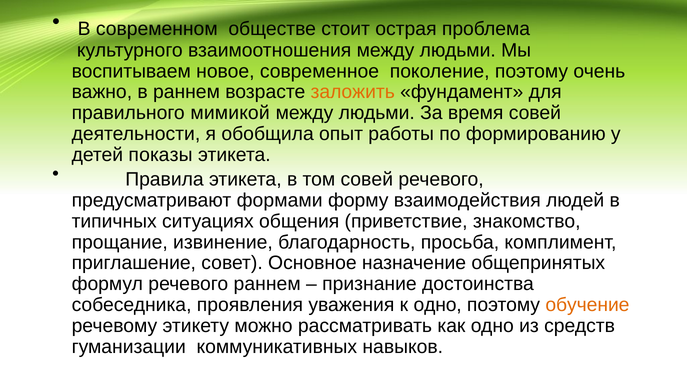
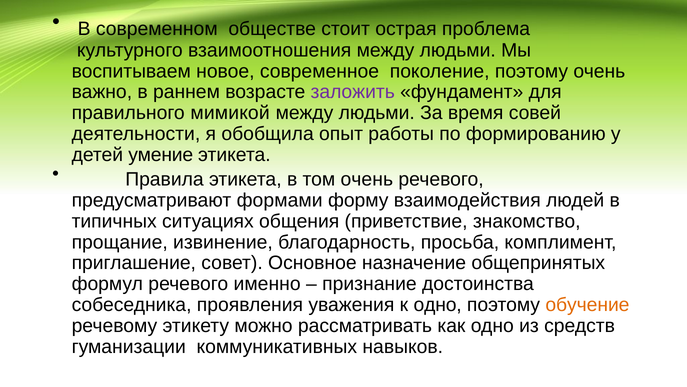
заложить colour: orange -> purple (353, 92)
показы: показы -> умение (161, 155)
том совей: совей -> очень (367, 179)
речевого раннем: раннем -> именно (267, 284)
